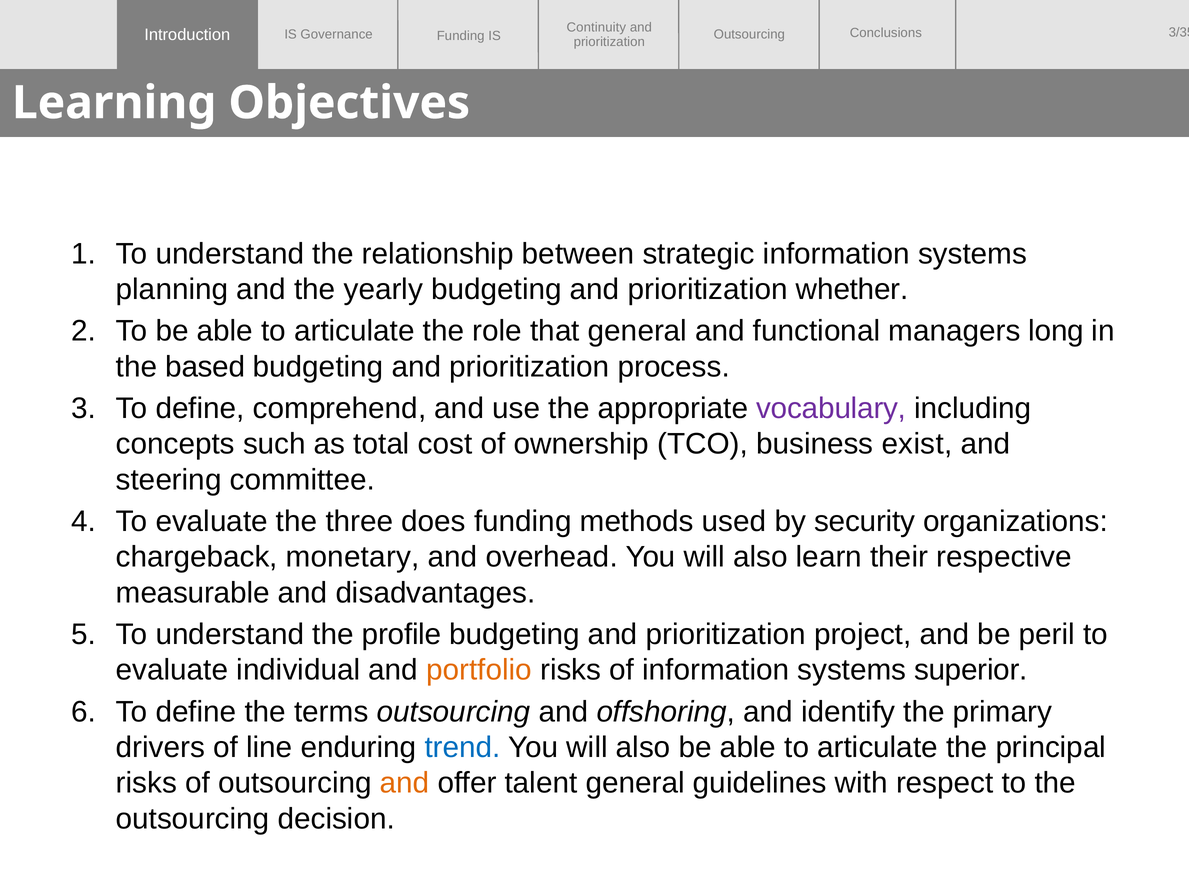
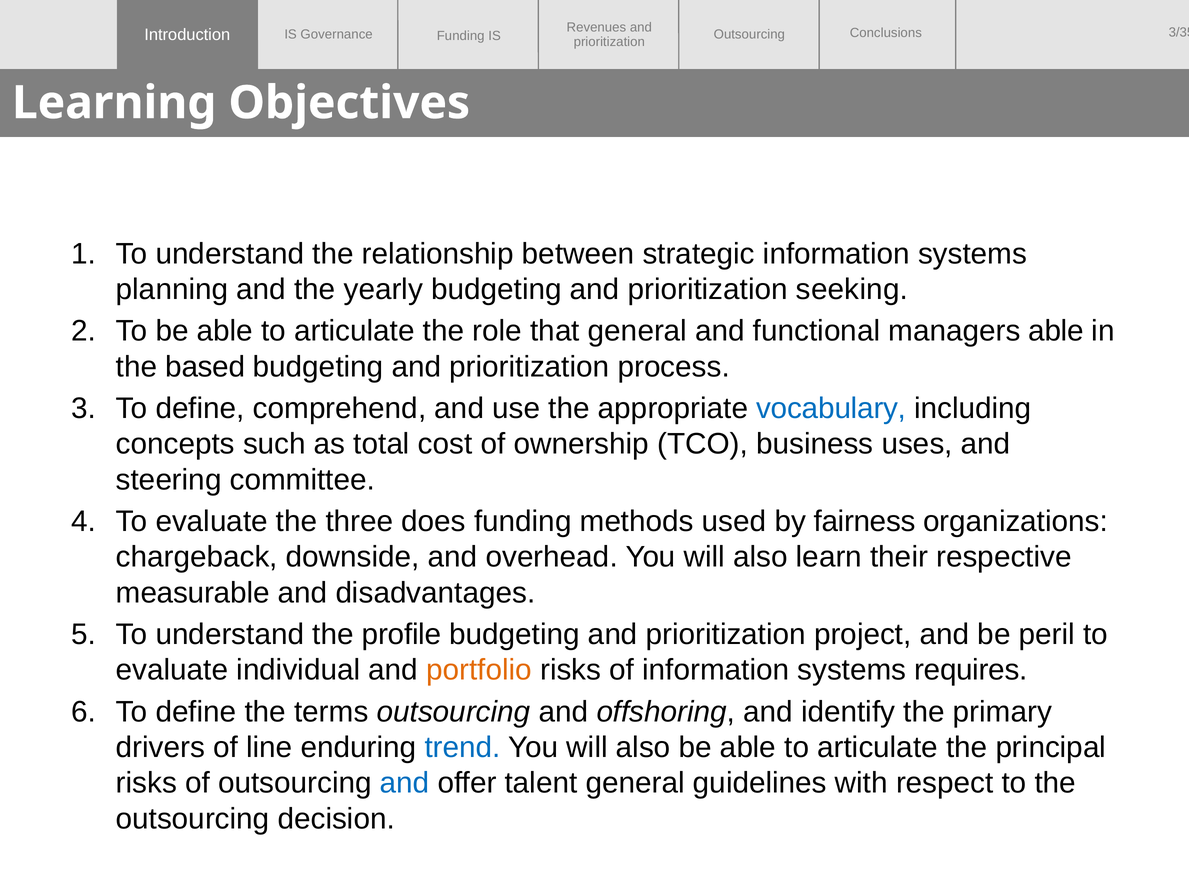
Continuity: Continuity -> Revenues (596, 27)
whether: whether -> seeking (852, 289)
managers long: long -> able (1056, 331)
vocabulary colour: purple -> blue (831, 408)
exist: exist -> uses (917, 444)
security: security -> fairness (865, 521)
monetary: monetary -> downside (353, 557)
superior: superior -> requires (971, 670)
and colour: orange -> blue (405, 783)
